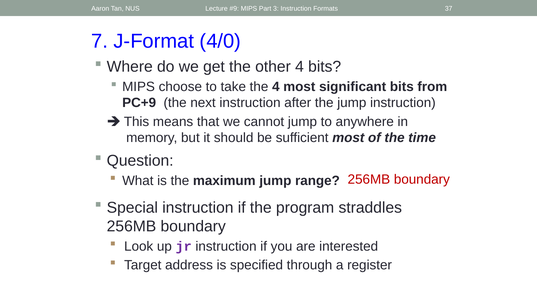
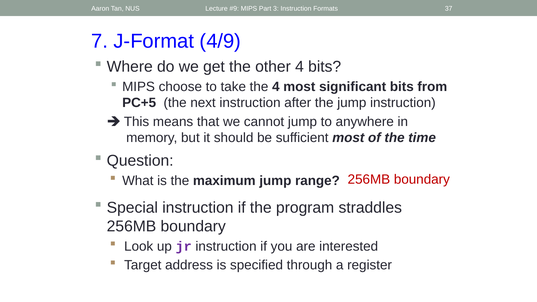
4/0: 4/0 -> 4/9 (220, 41)
PC+9: PC+9 -> PC+5 (139, 103)
